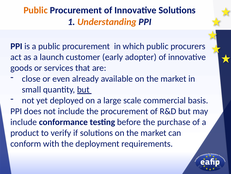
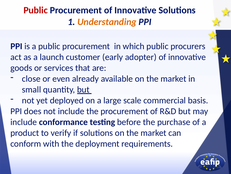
Public colour: orange -> red (36, 10)
